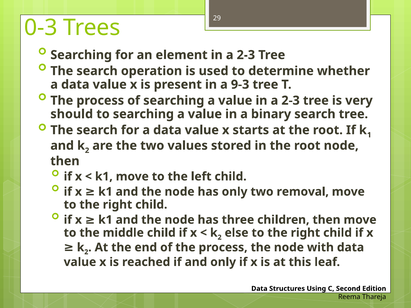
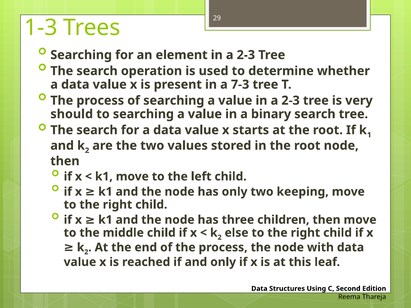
0-3: 0-3 -> 1-3 (41, 28)
9-3: 9-3 -> 7-3 (240, 85)
removal: removal -> keeping (303, 192)
